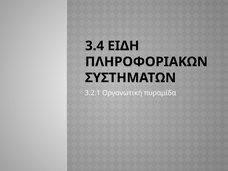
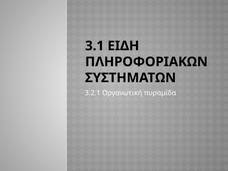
3.4: 3.4 -> 3.1 (95, 46)
